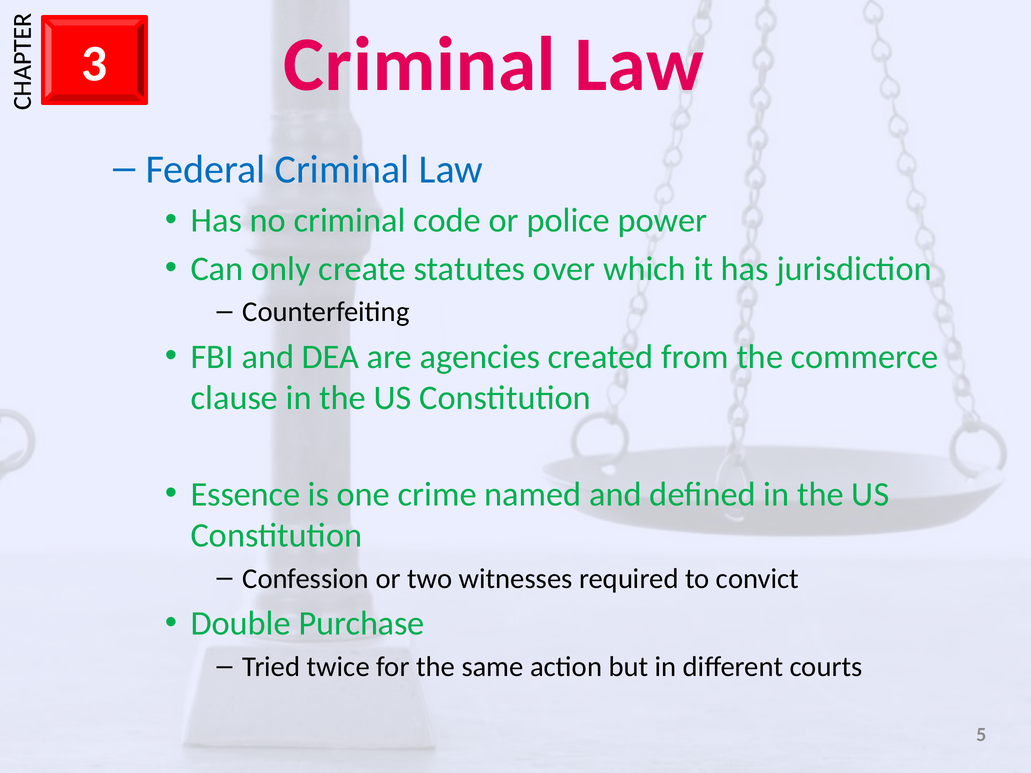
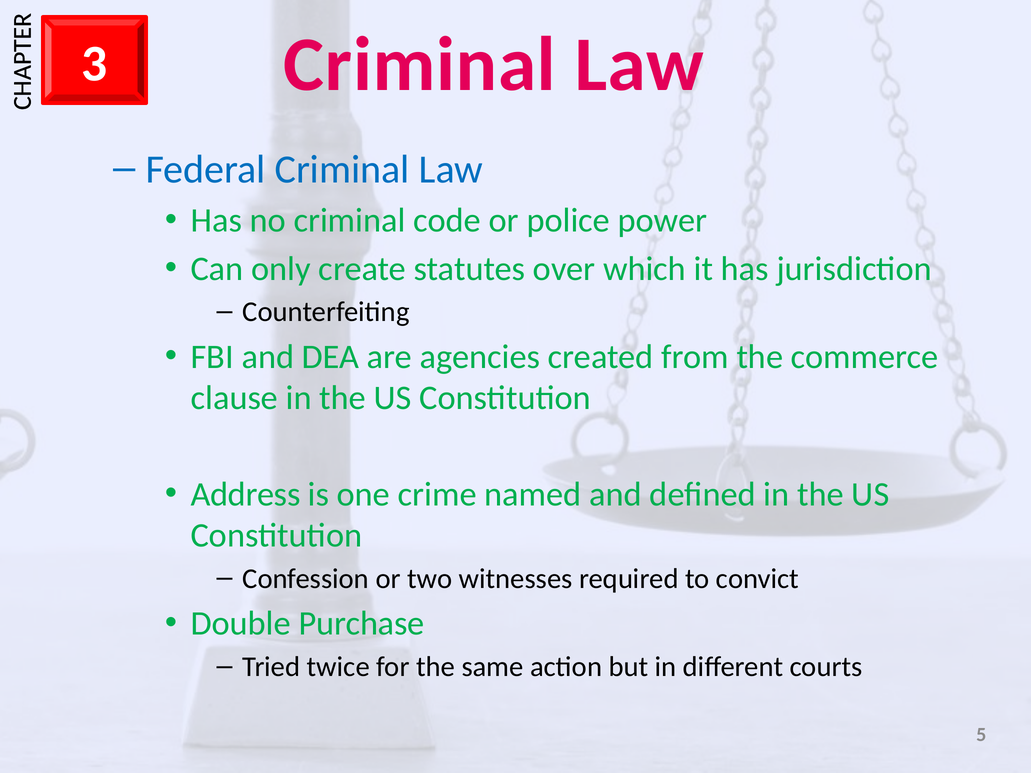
Essence: Essence -> Address (246, 494)
